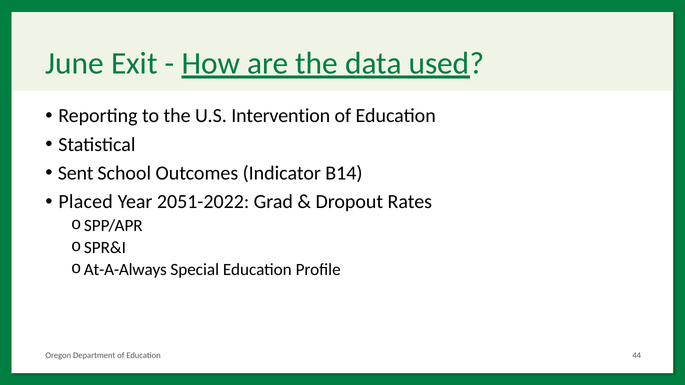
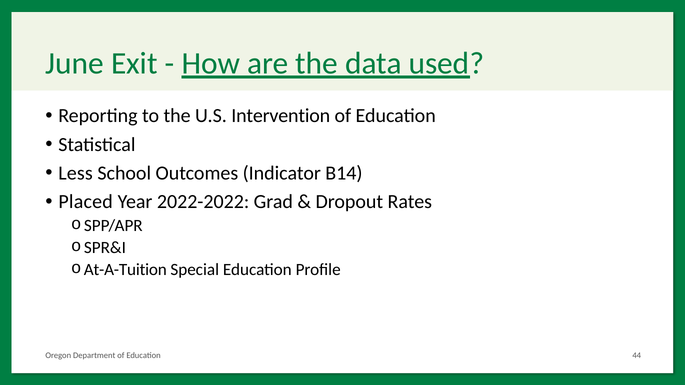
Sent: Sent -> Less (76, 173)
2051-2022: 2051-2022 -> 2022-2022 (203, 202)
At-A-Always: At-A-Always -> At-A-Tuition (125, 270)
